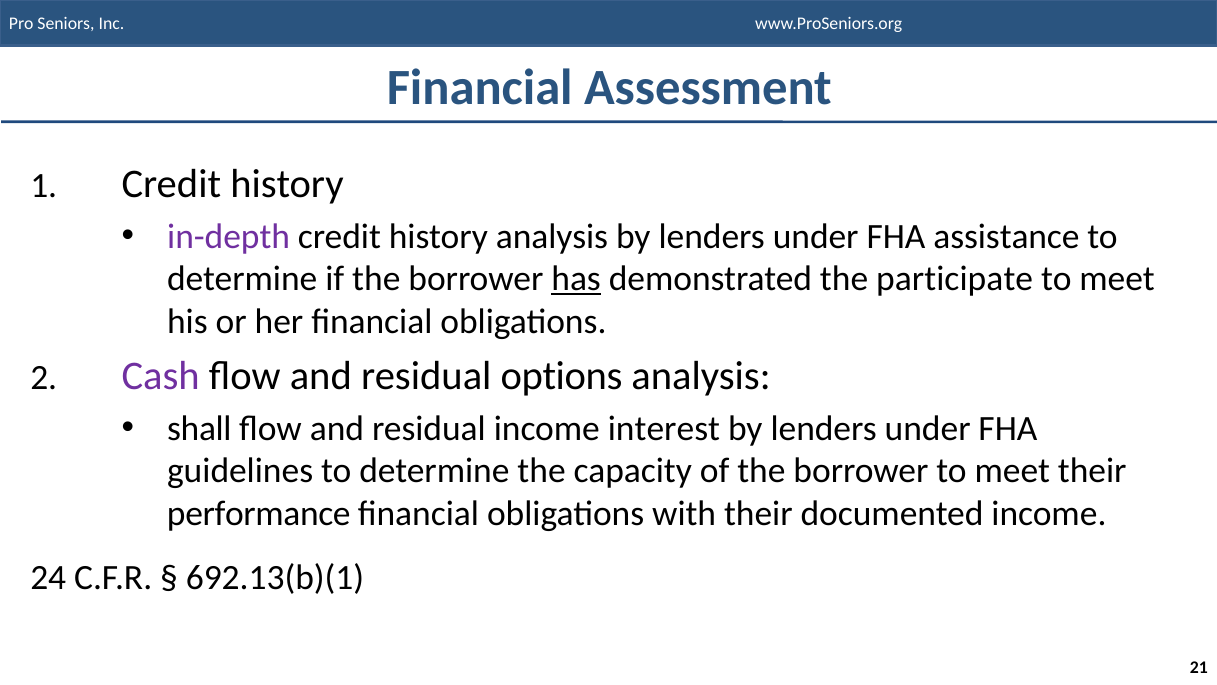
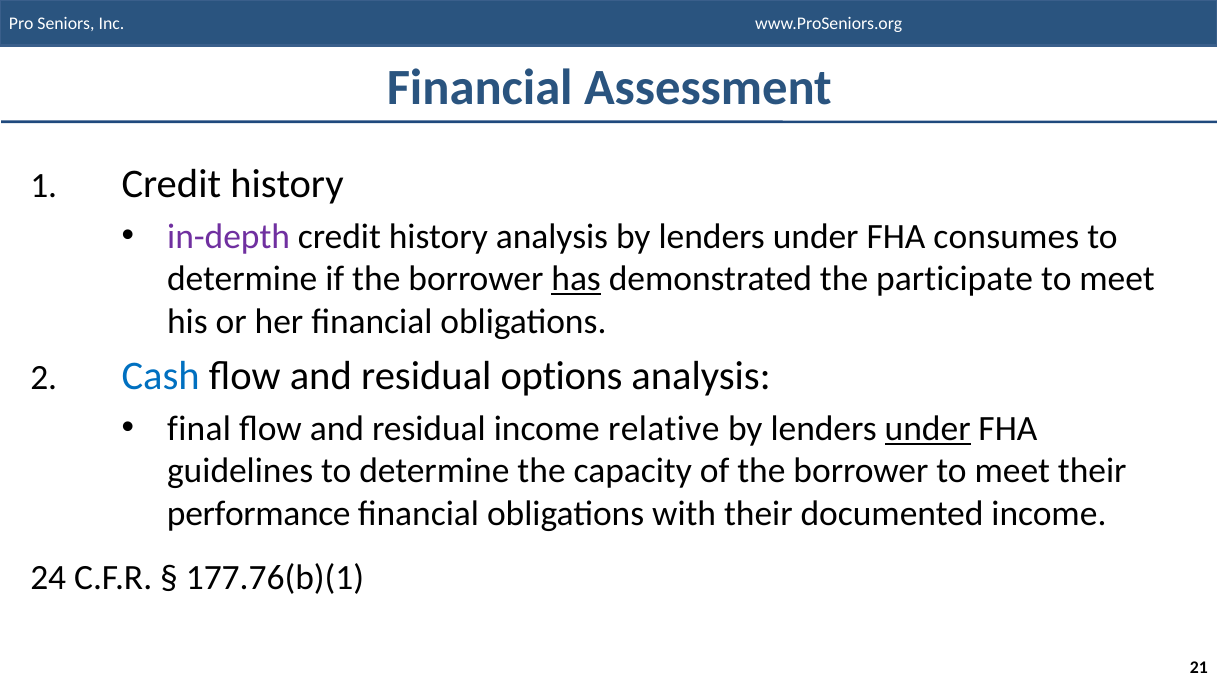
assistance: assistance -> consumes (1006, 236)
Cash colour: purple -> blue (161, 376)
shall: shall -> final (199, 428)
interest: interest -> relative (664, 428)
under underline: none -> present (928, 428)
692.13(b)(1: 692.13(b)(1 -> 177.76(b)(1 (275, 577)
